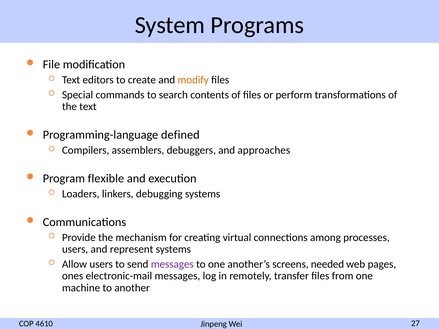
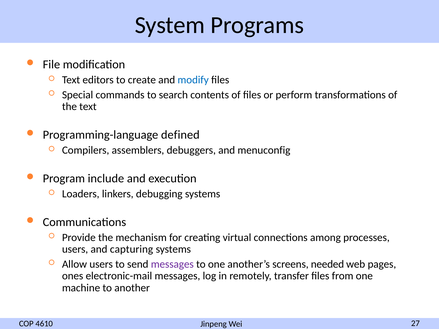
modify colour: orange -> blue (193, 80)
approaches: approaches -> menuconfig (264, 150)
flexible: flexible -> include (106, 179)
represent: represent -> capturing (132, 250)
